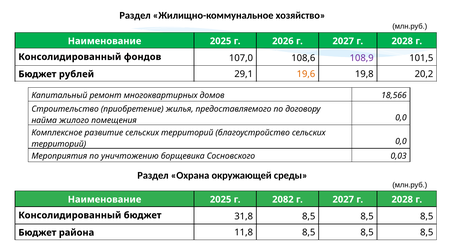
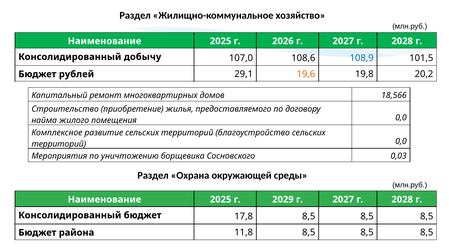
фондов: фондов -> добычу (143, 57)
108,9 colour: purple -> blue (362, 58)
2082: 2082 -> 2029 (283, 200)
31,8: 31,8 -> 17,8 (244, 217)
